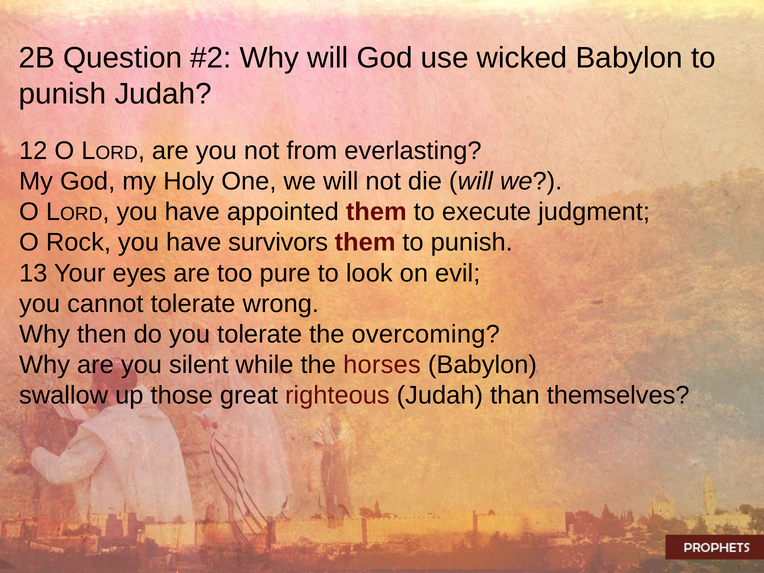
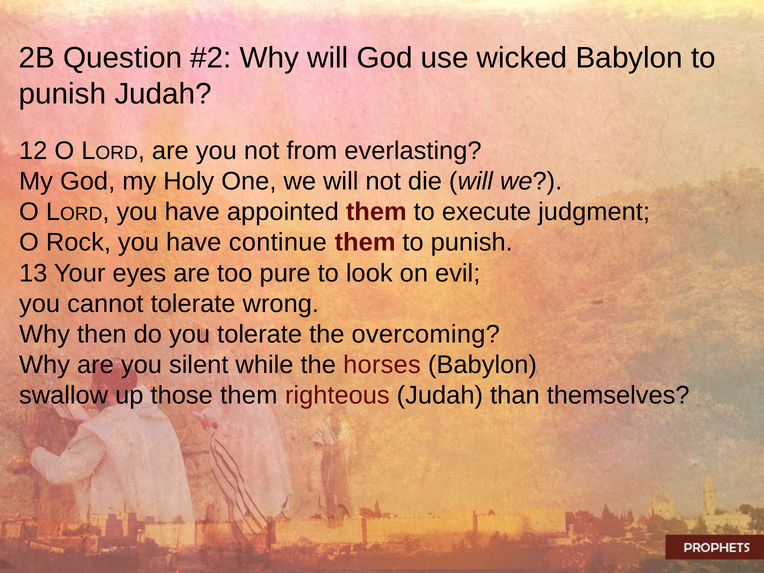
survivors: survivors -> continue (278, 243)
those great: great -> them (249, 395)
